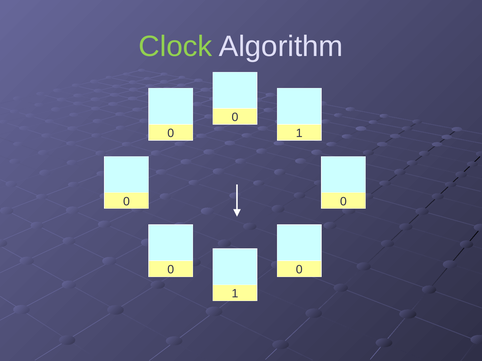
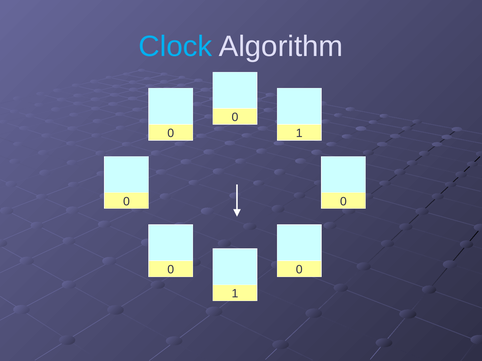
Clock colour: light green -> light blue (175, 47)
